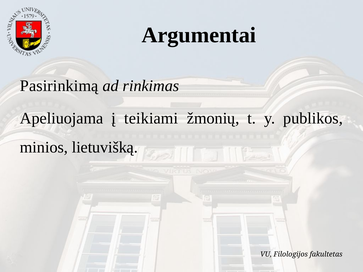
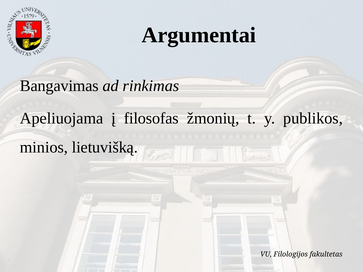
Pasirinkimą: Pasirinkimą -> Bangavimas (59, 86)
teikiami: teikiami -> filosofas (151, 118)
